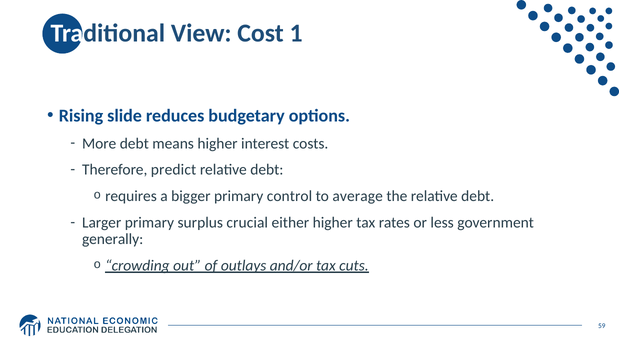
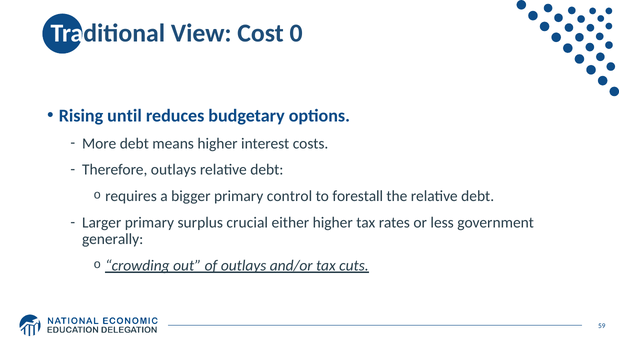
1: 1 -> 0 (296, 33)
slide: slide -> until (125, 116)
Therefore predict: predict -> outlays (174, 170)
average: average -> forestall (358, 196)
